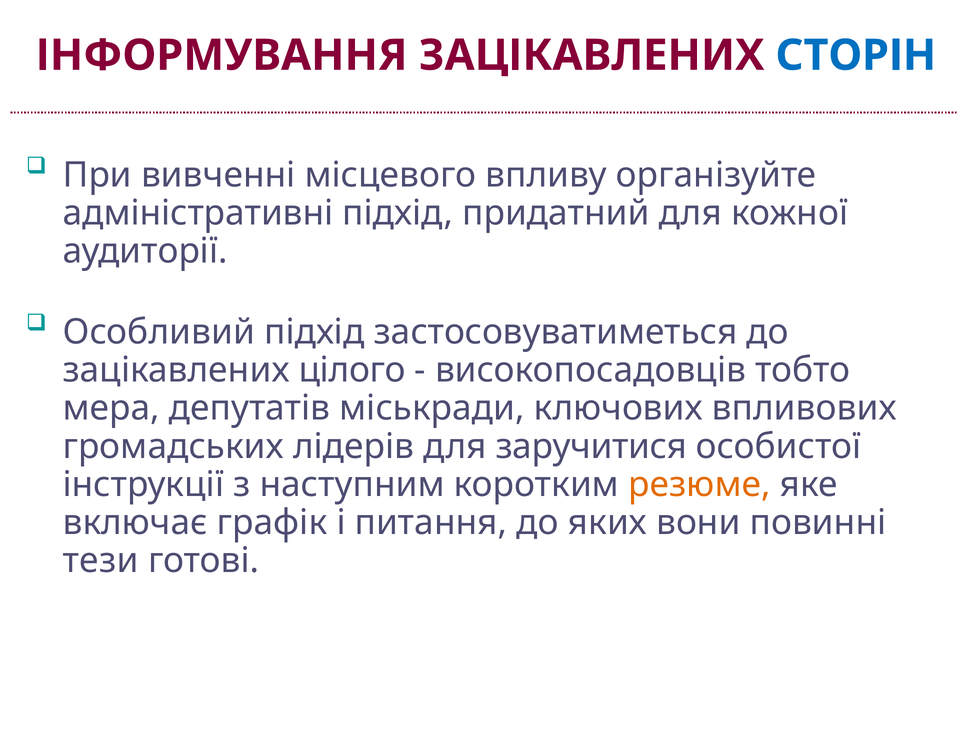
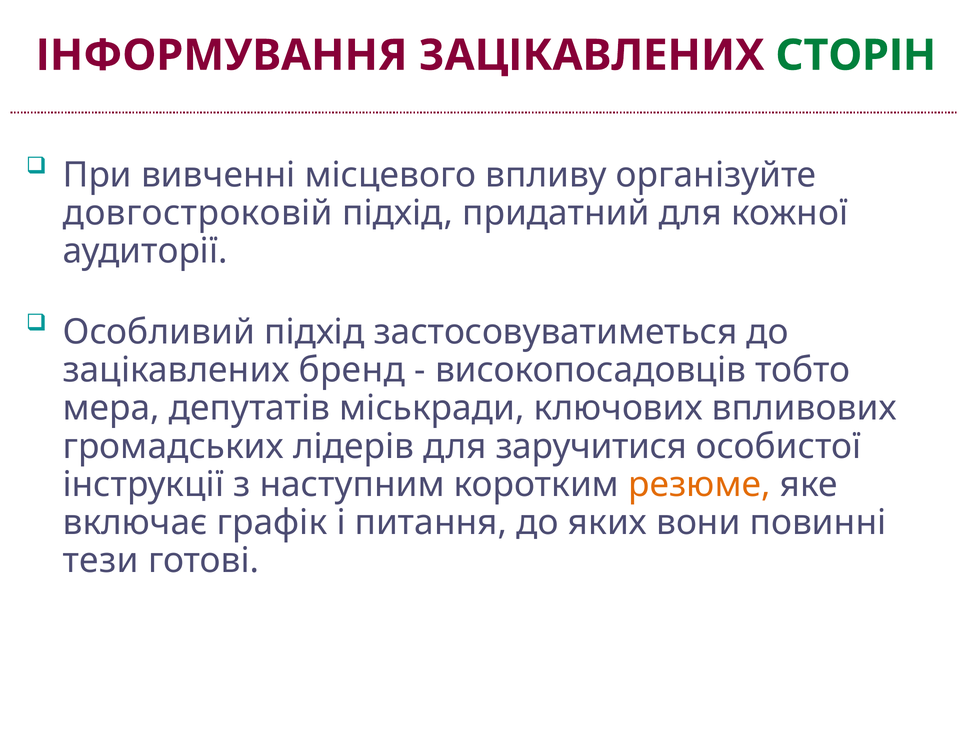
СТОРІН colour: blue -> green (856, 55)
адміністративні: адміністративні -> довгостроковій (198, 213)
цілого: цілого -> бренд (352, 370)
